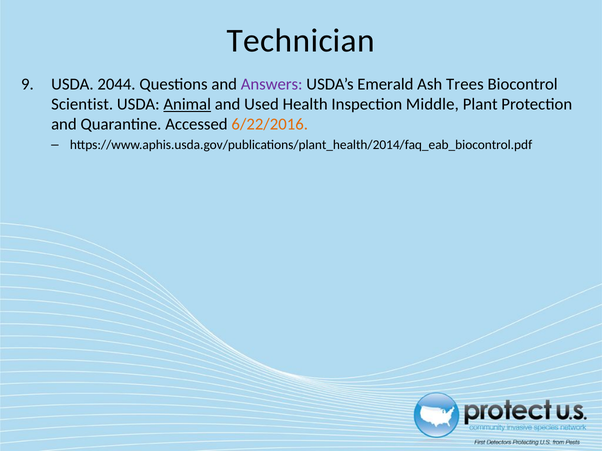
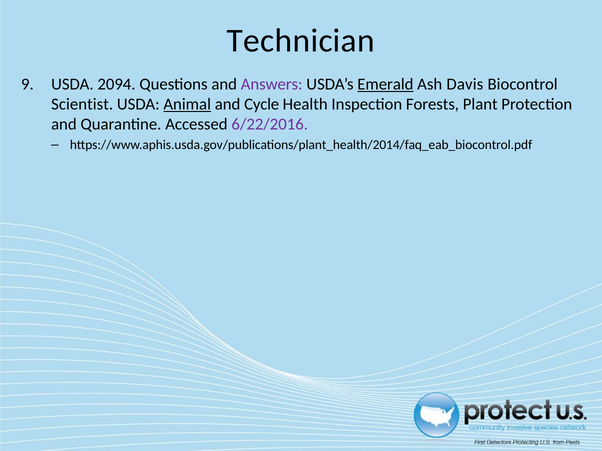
2044: 2044 -> 2094 (116, 84)
Emerald underline: none -> present (385, 84)
Trees: Trees -> Davis (465, 84)
Used: Used -> Cycle (262, 105)
Middle: Middle -> Forests (433, 105)
6/22/2016 colour: orange -> purple (270, 125)
